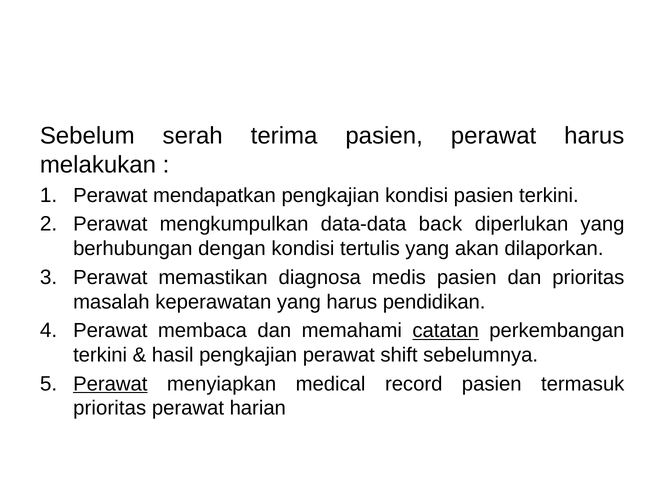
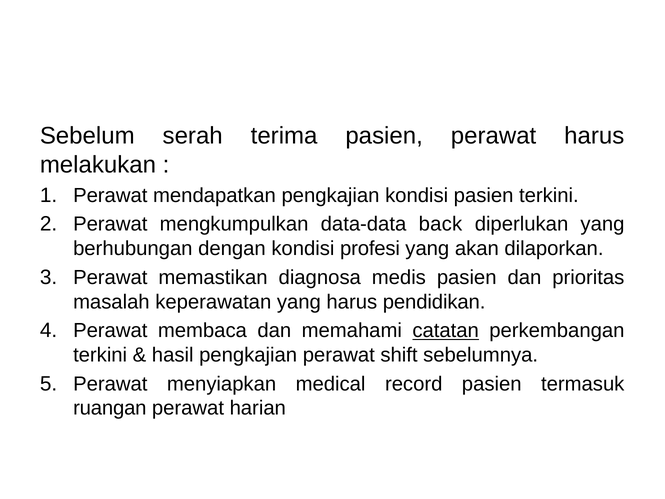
tertulis: tertulis -> profesi (370, 249)
Perawat underline: present -> none (110, 384)
prioritas: prioritas -> ruangan (110, 408)
